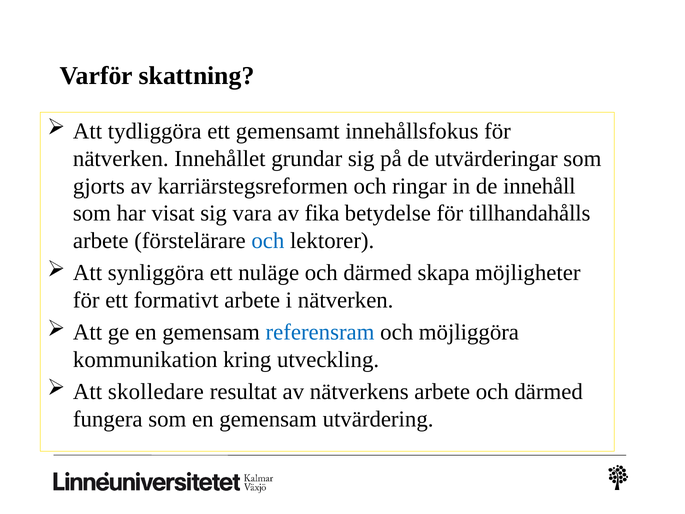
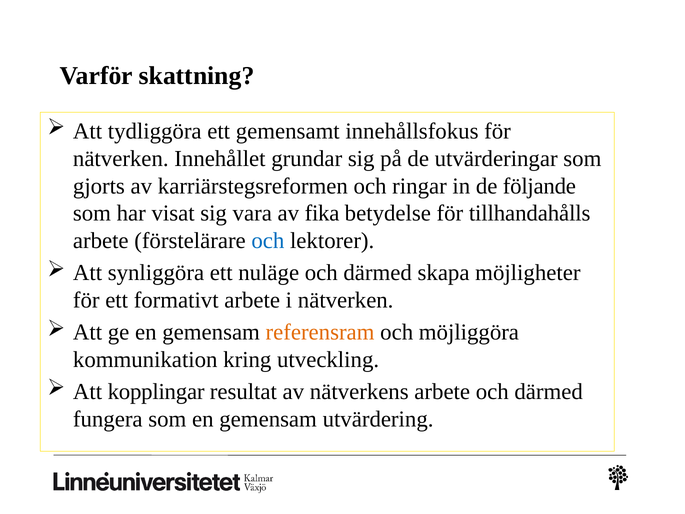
innehåll: innehåll -> följande (539, 186)
referensram colour: blue -> orange (320, 332)
skolledare: skolledare -> kopplingar (156, 391)
